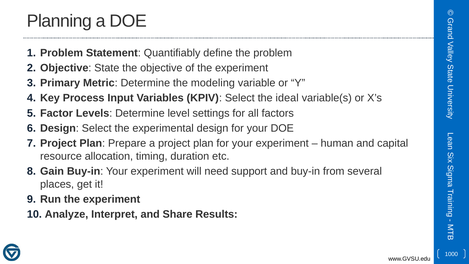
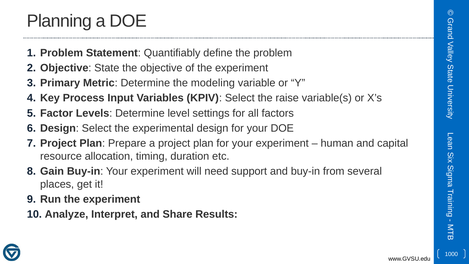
ideal: ideal -> raise (287, 98)
